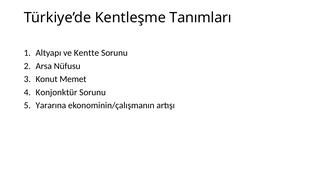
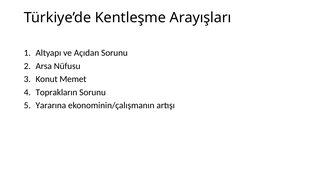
Tanımları: Tanımları -> Arayışları (201, 18)
Kentte: Kentte -> Açıdan (87, 53)
Konjonktür: Konjonktür -> Toprakların (56, 92)
